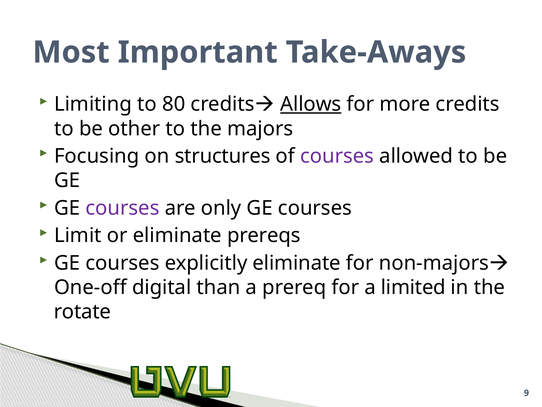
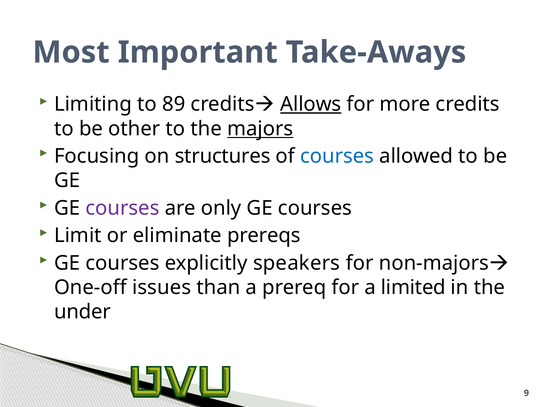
80: 80 -> 89 (174, 104)
majors underline: none -> present (260, 129)
courses colour: purple -> blue (337, 156)
explicitly eliminate: eliminate -> speakers (297, 263)
digital: digital -> issues (162, 287)
rotate: rotate -> under (82, 311)
